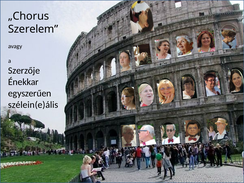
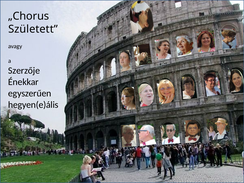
Szerelem: Szerelem -> Született (33, 29)
szélein(e)ális: szélein(e)ális -> hegyen(e)ális (33, 105)
